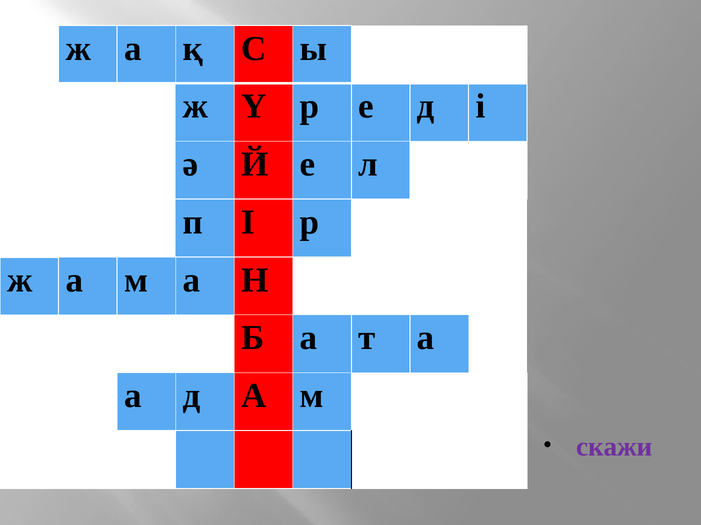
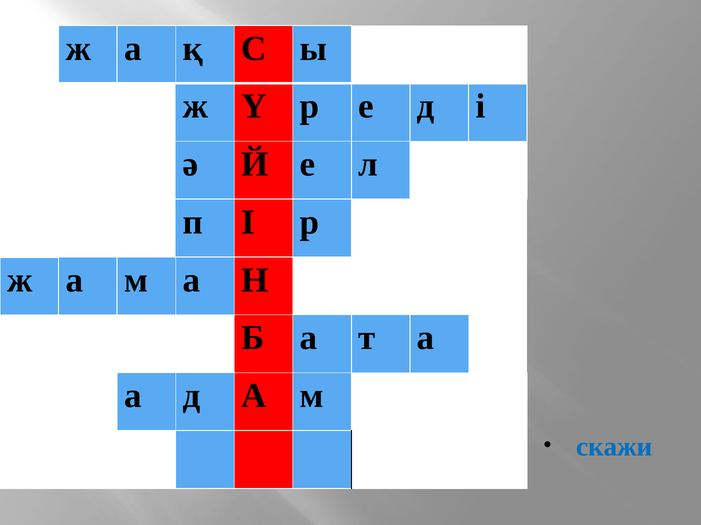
скажи colour: purple -> blue (614, 447)
